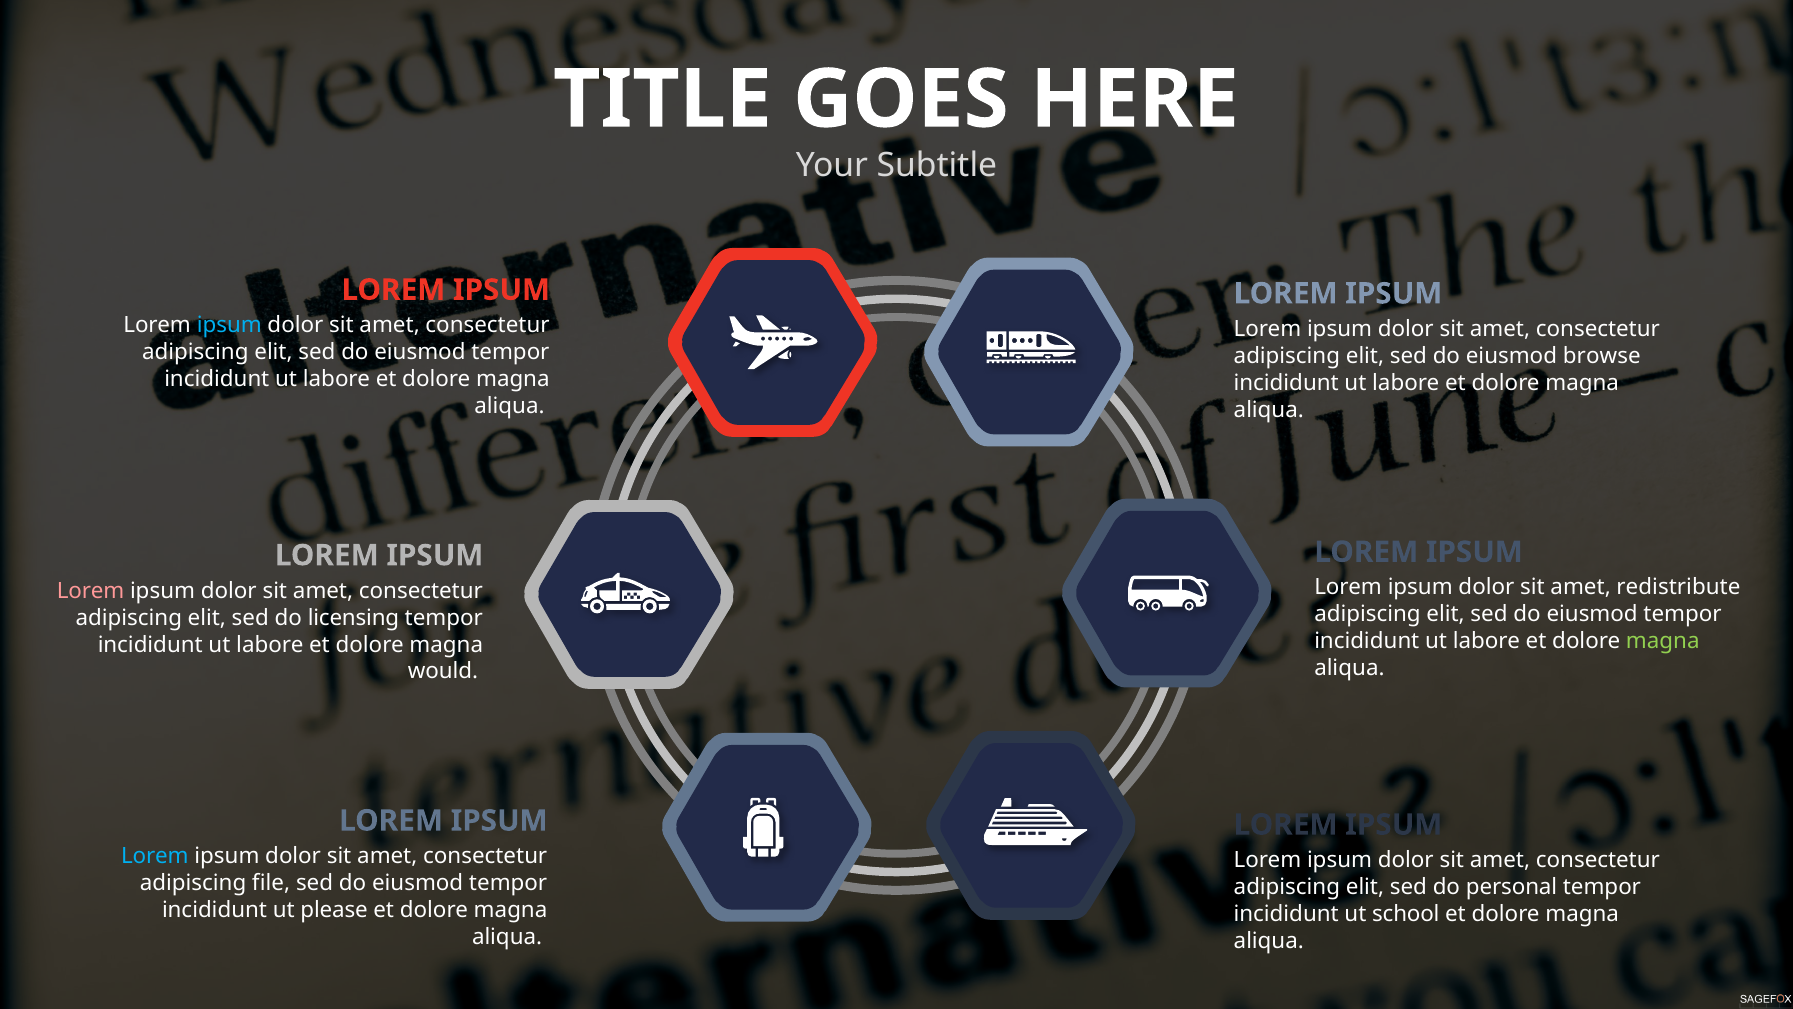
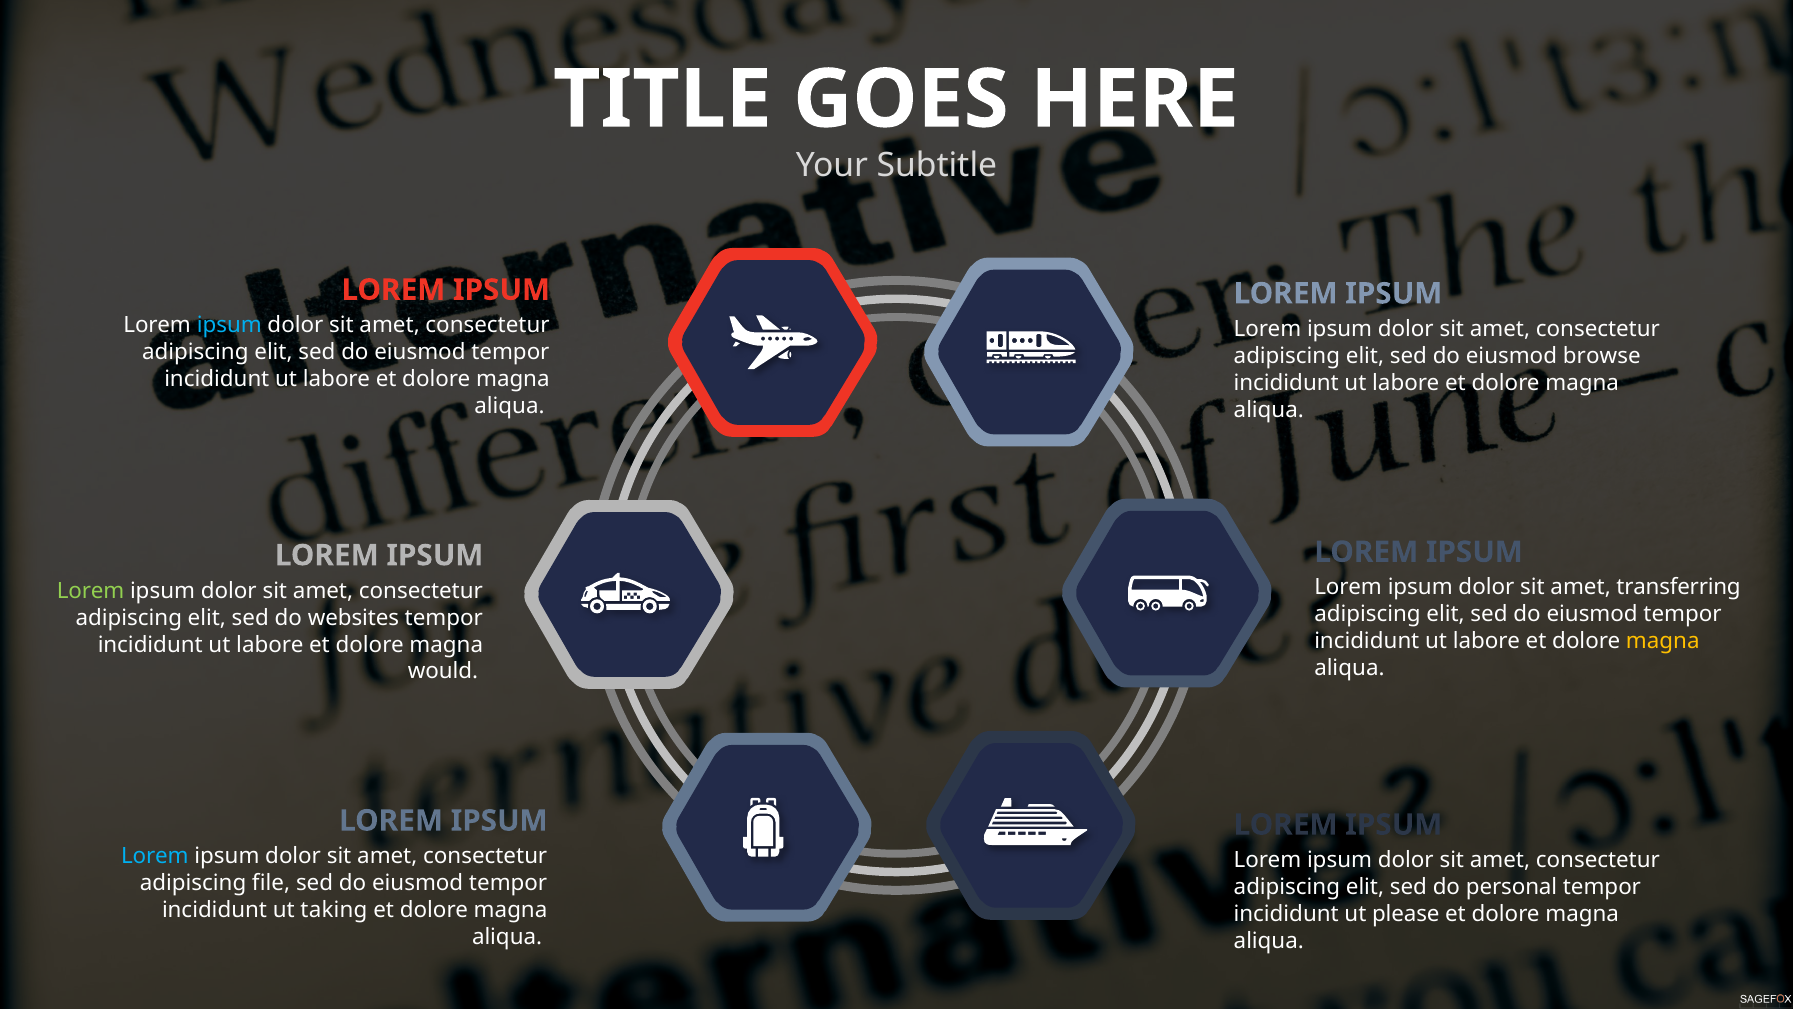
redistribute: redistribute -> transferring (1679, 587)
Lorem colour: pink -> light green (91, 591)
licensing: licensing -> websites (353, 617)
magna colour: light green -> yellow (1663, 641)
please: please -> taking (334, 910)
school: school -> please (1406, 914)
